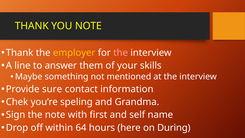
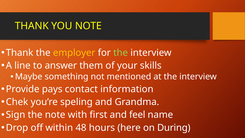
the colour: pink -> light green (121, 53)
sure: sure -> pays (52, 89)
self: self -> feel (137, 115)
64: 64 -> 48 (81, 128)
